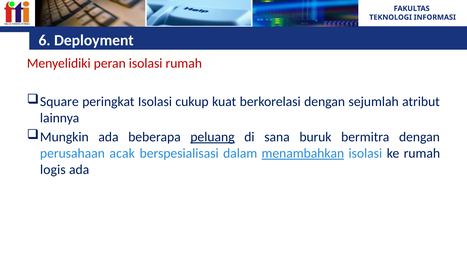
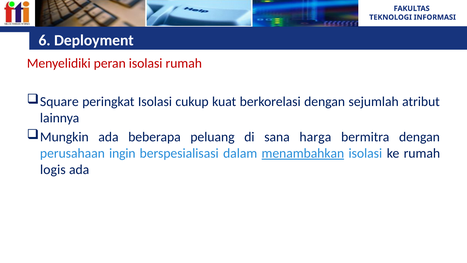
peluang underline: present -> none (212, 137)
buruk: buruk -> harga (315, 137)
acak: acak -> ingin (122, 153)
